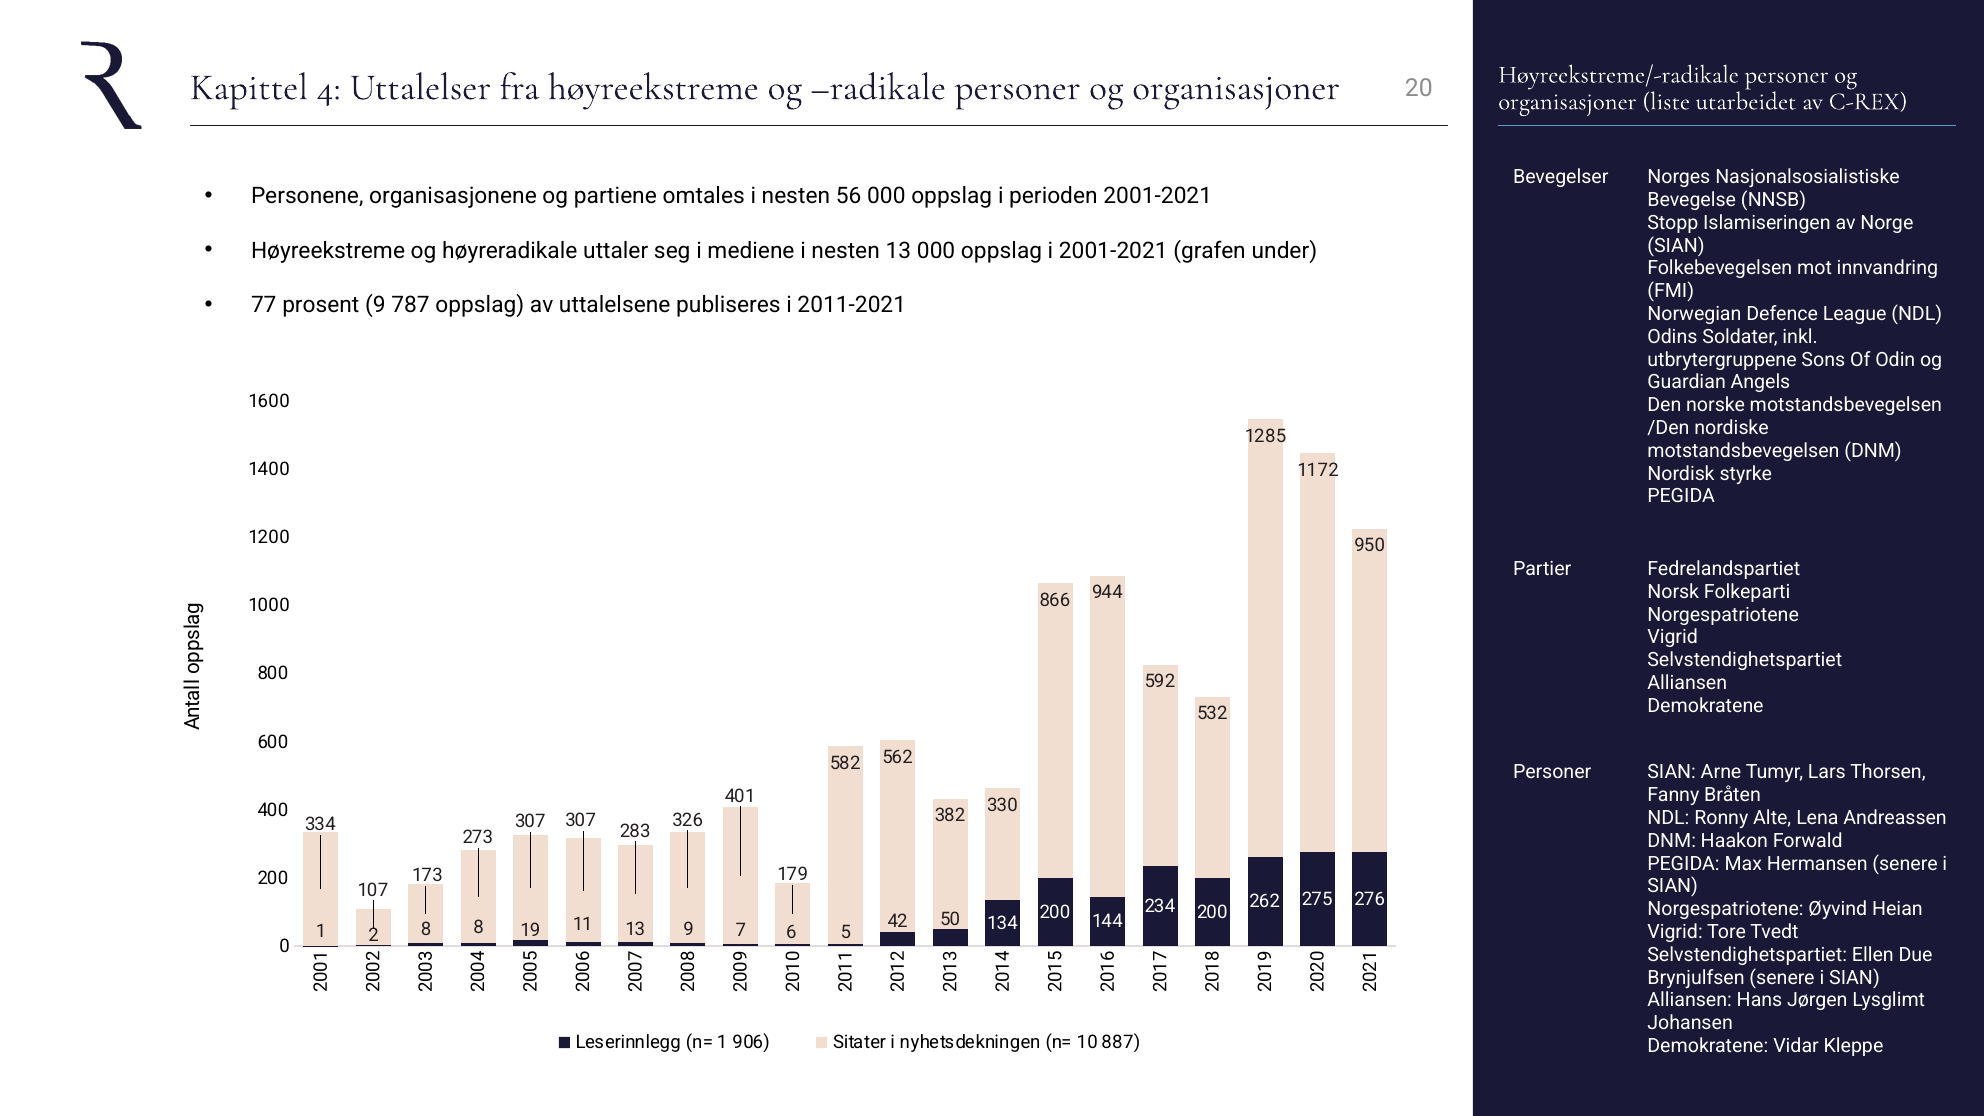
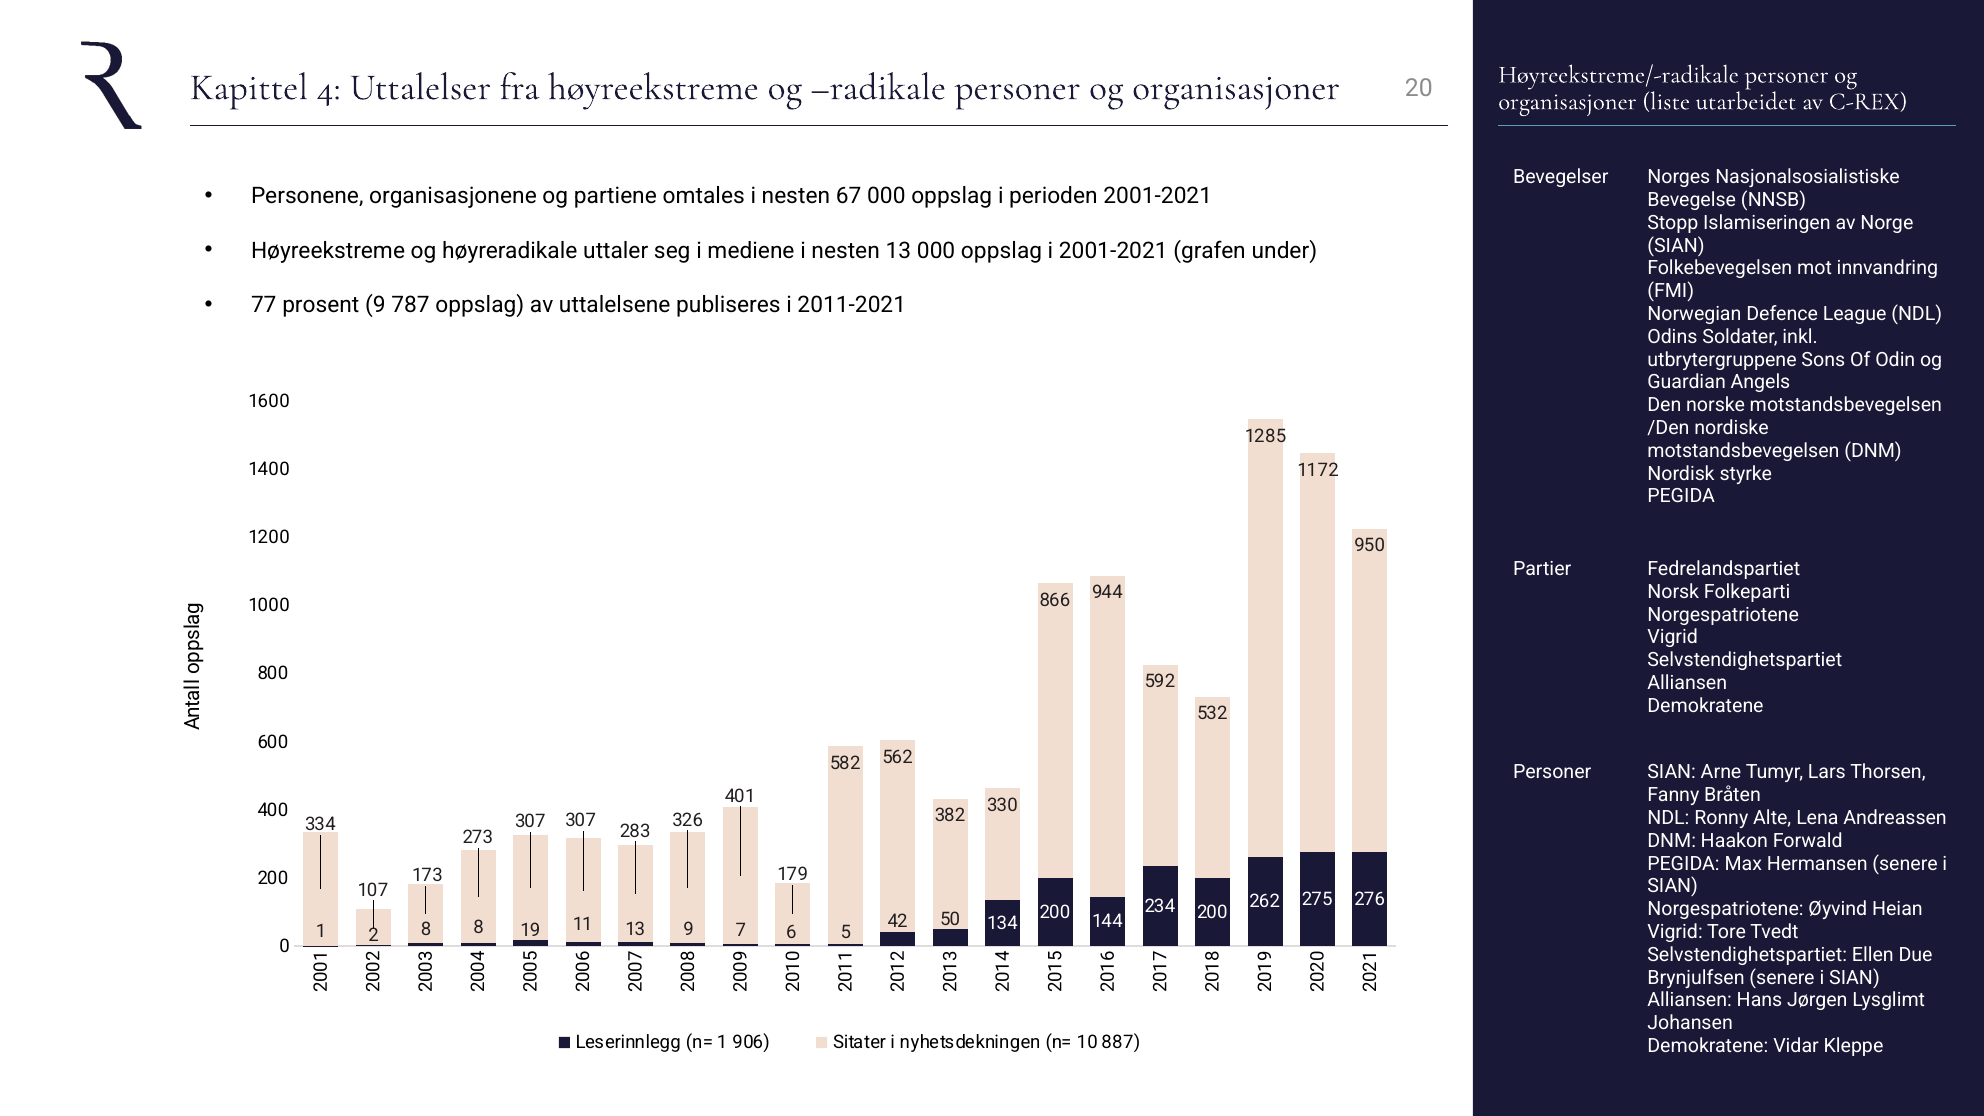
56: 56 -> 67 (849, 196)
